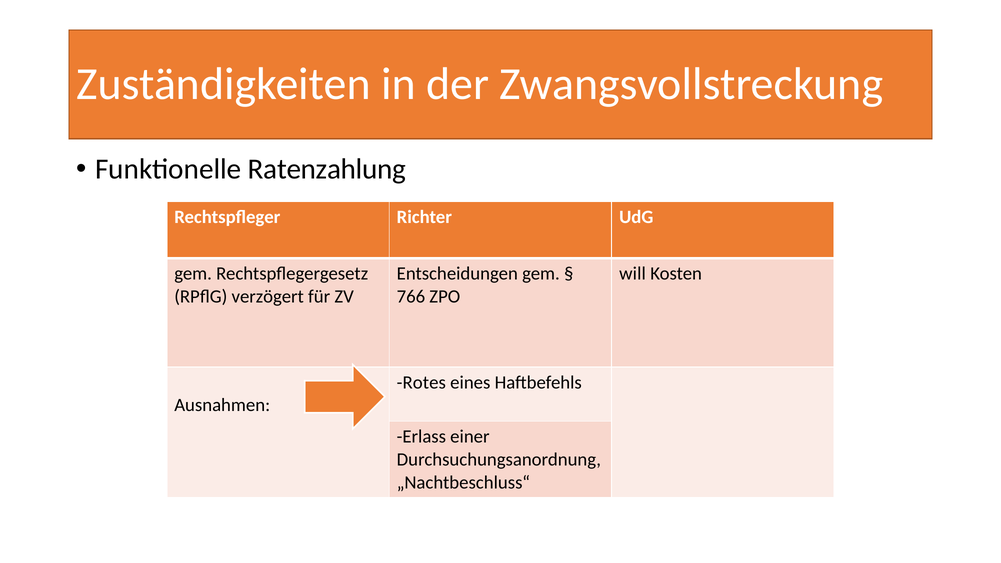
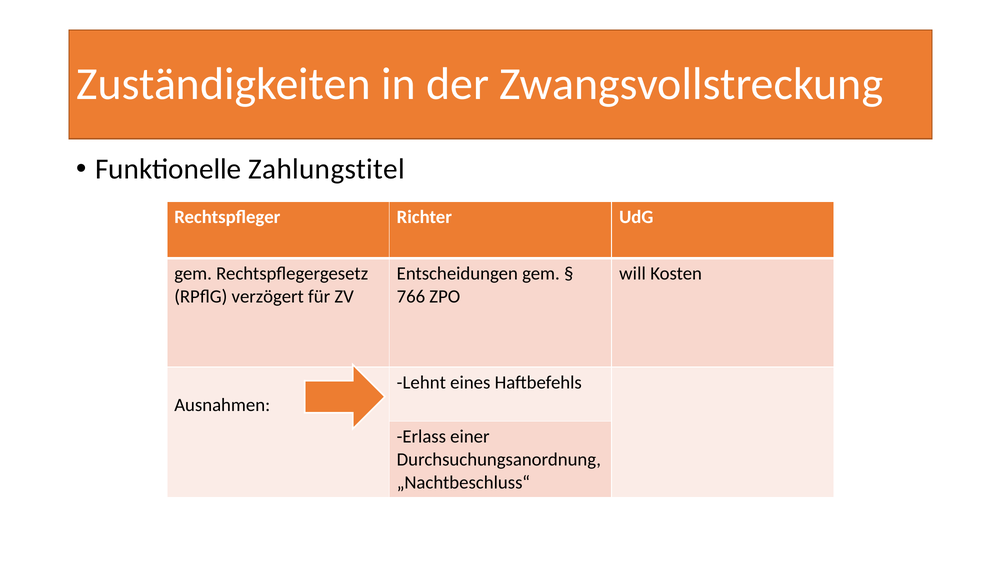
Ratenzahlung: Ratenzahlung -> Zahlungstitel (327, 169)
Rotes: Rotes -> Lehnt (421, 382)
